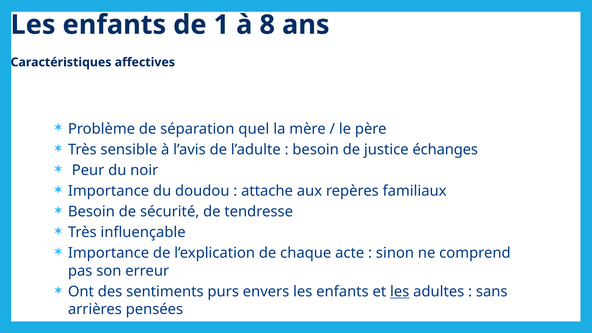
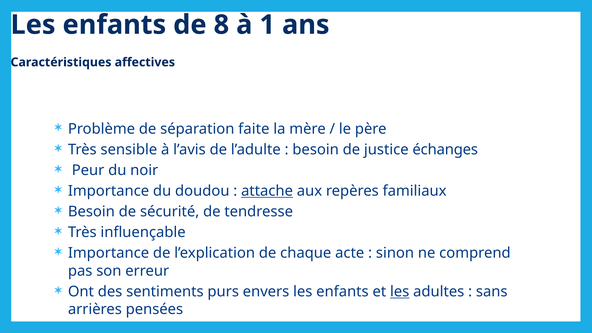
1: 1 -> 8 (221, 25)
8: 8 -> 1 (267, 25)
quel: quel -> faite (254, 129)
attache underline: none -> present (267, 191)
